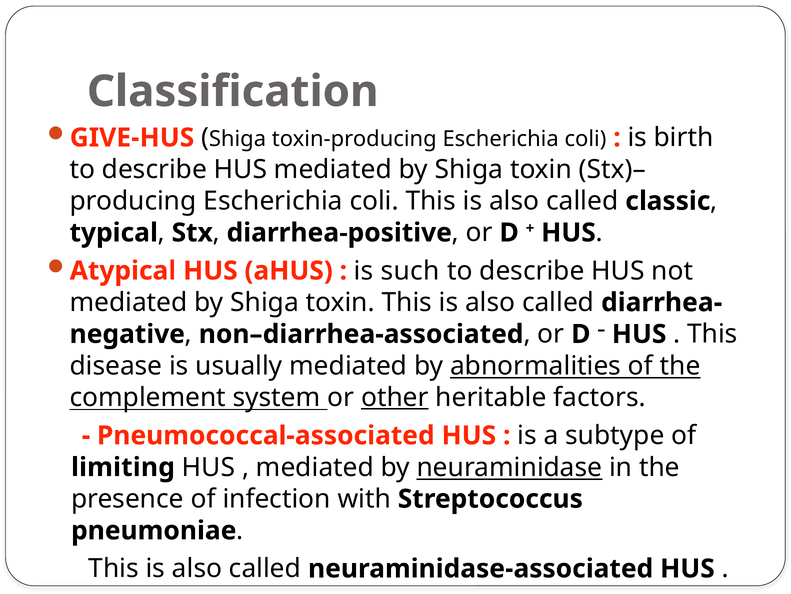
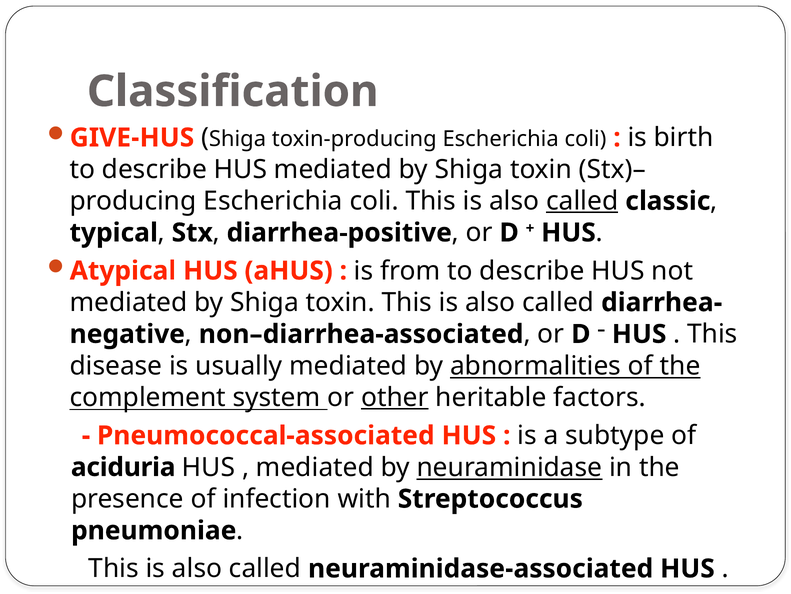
called underline: none -> present (582, 201)
such: such -> from (410, 270)
limiting: limiting -> aciduria (123, 467)
